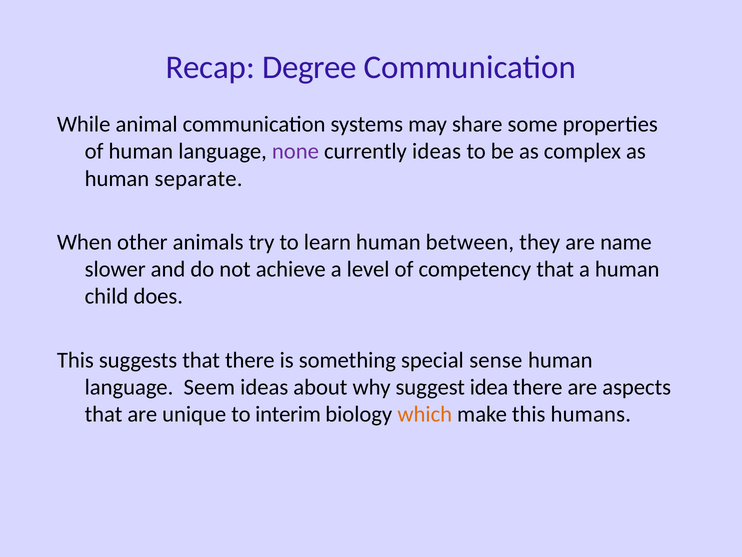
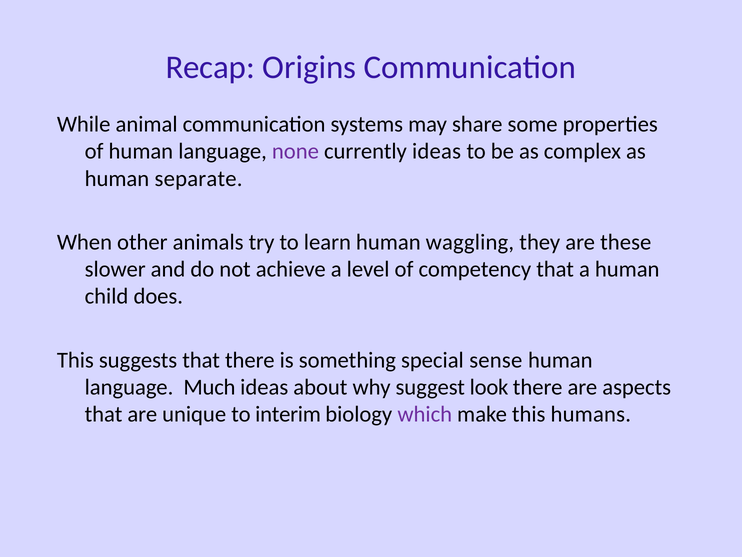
Degree: Degree -> Origins (309, 67)
between: between -> waggling (470, 242)
name: name -> these (626, 242)
Seem: Seem -> Much (209, 387)
idea: idea -> look (489, 387)
which colour: orange -> purple (425, 414)
